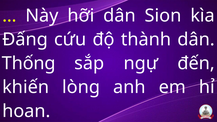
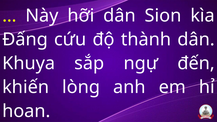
Thống: Thống -> Khuya (29, 63)
